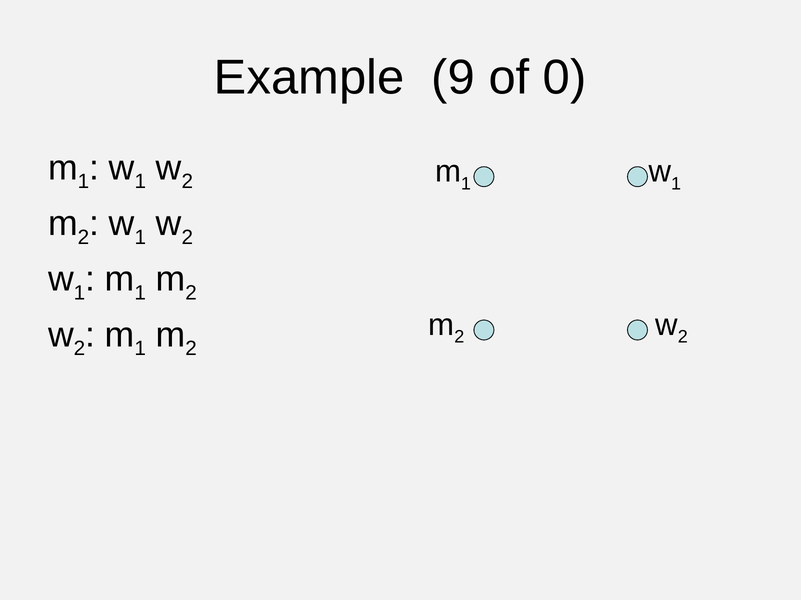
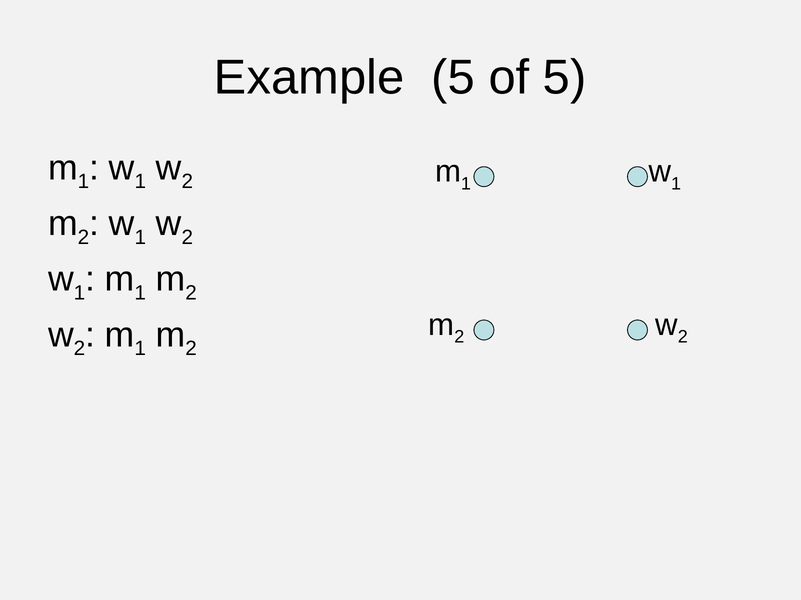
Example 9: 9 -> 5 (453, 78)
of 0: 0 -> 5 (565, 78)
